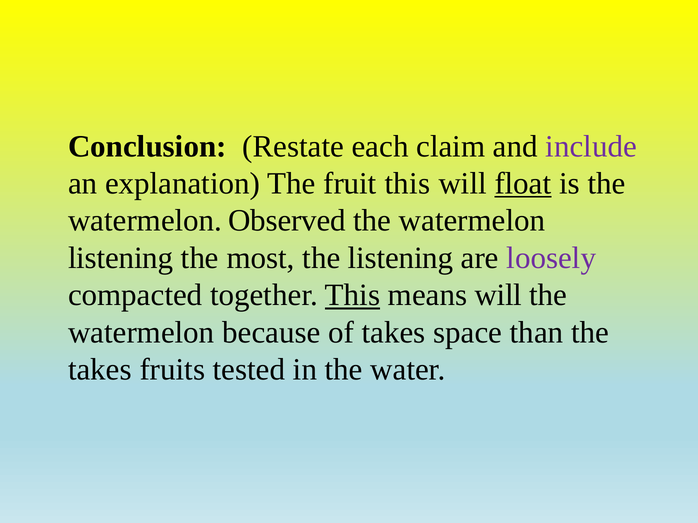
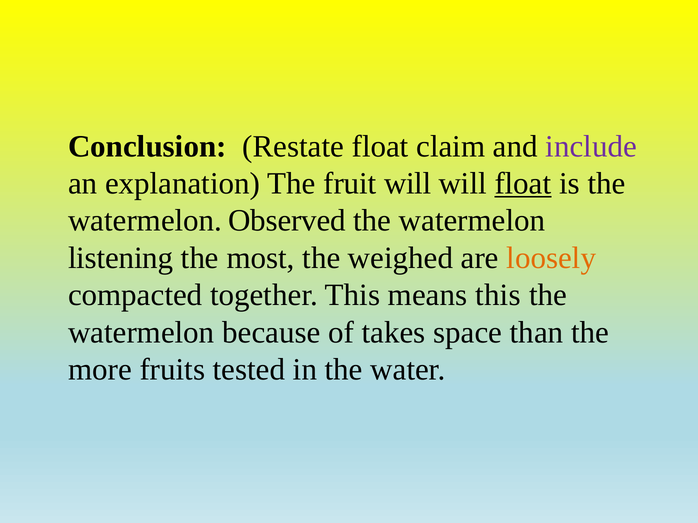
Restate each: each -> float (380, 146)
fruit this: this -> will (408, 184)
the listening: listening -> weighed (401, 258)
loosely colour: purple -> orange (551, 258)
This underline: present -> none (353, 295)
means will: will -> this (498, 295)
takes: takes -> more (100, 370)
